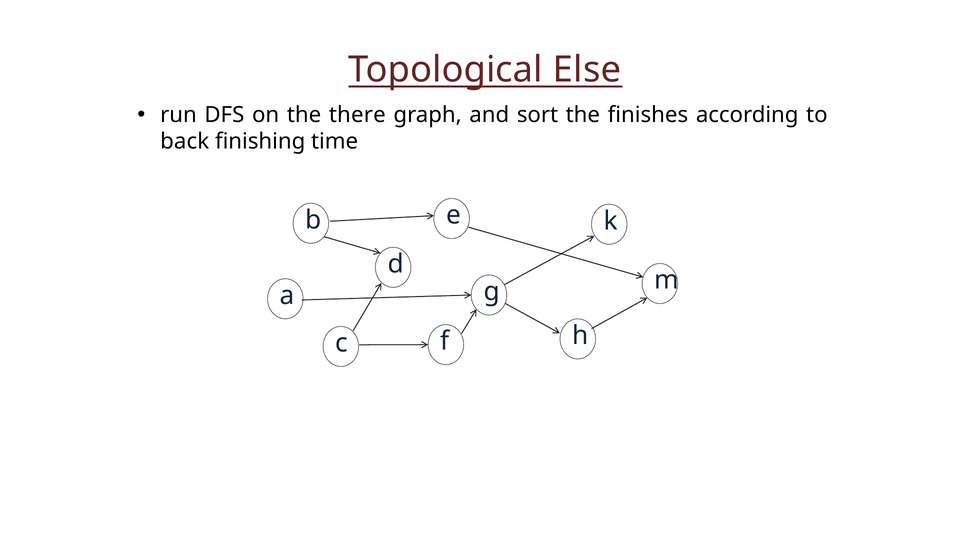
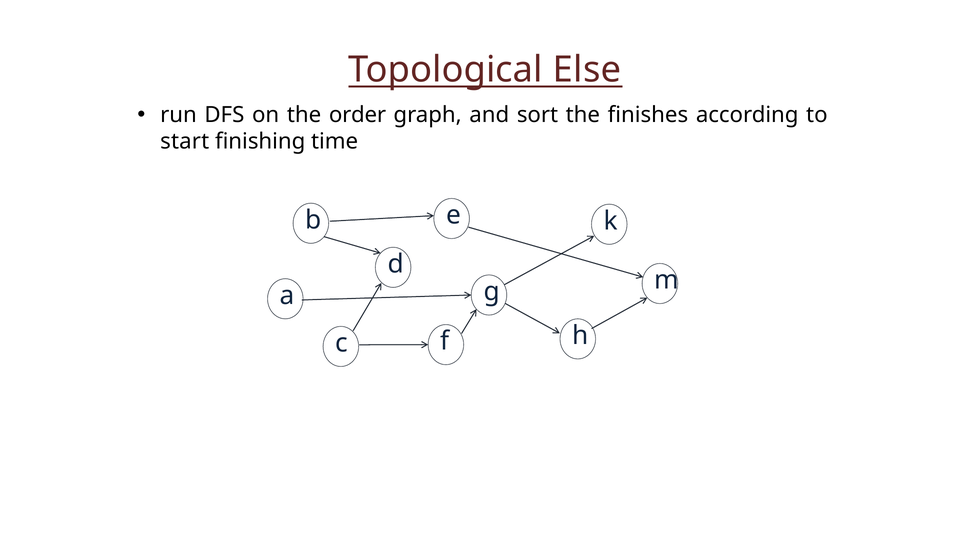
there: there -> order (357, 115)
back: back -> start (185, 142)
